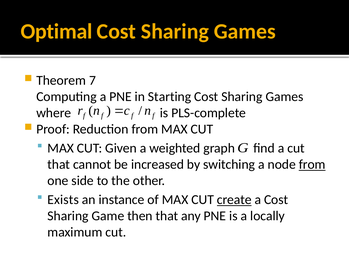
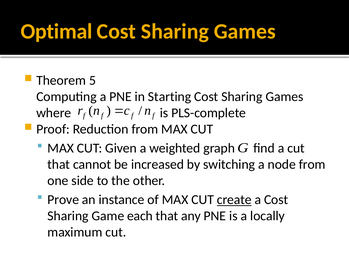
7: 7 -> 5 (92, 80)
from underline: present -> none (312, 164)
Exists: Exists -> Prove (63, 200)
then: then -> each (140, 216)
